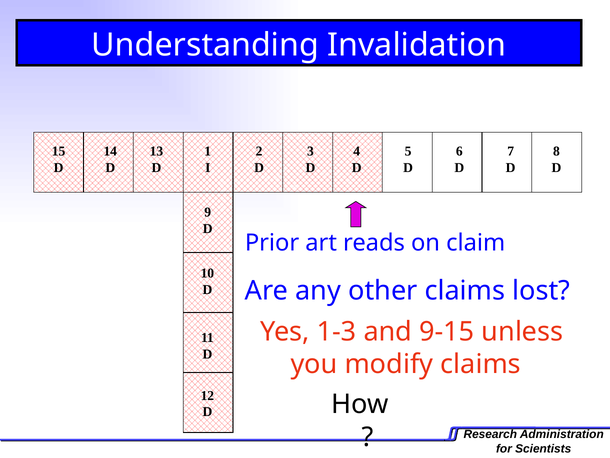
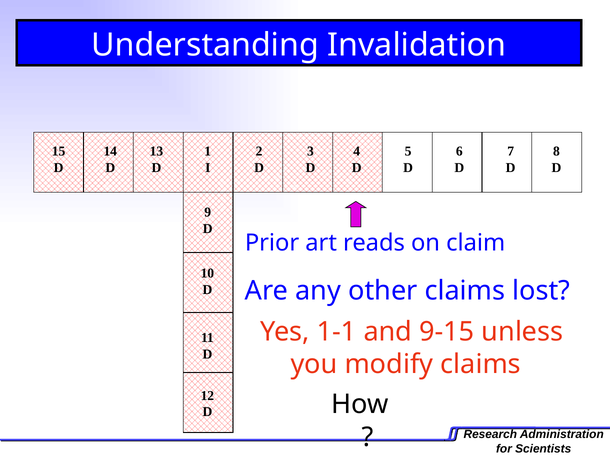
1-3: 1-3 -> 1-1 (337, 331)
